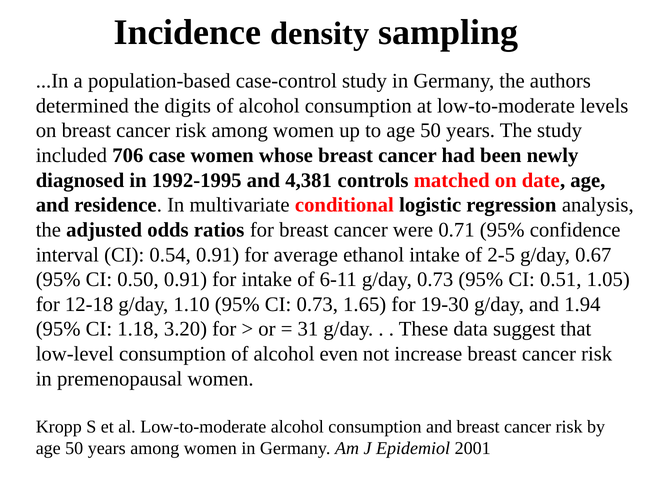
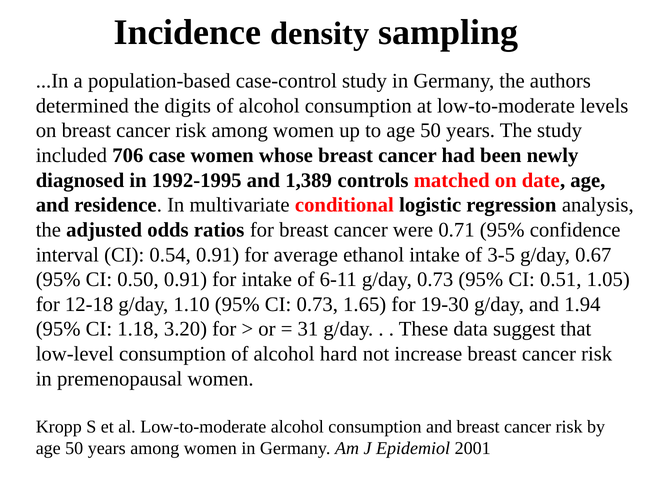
4,381: 4,381 -> 1,389 (309, 180)
2-5: 2-5 -> 3-5 (501, 255)
even: even -> hard (339, 354)
